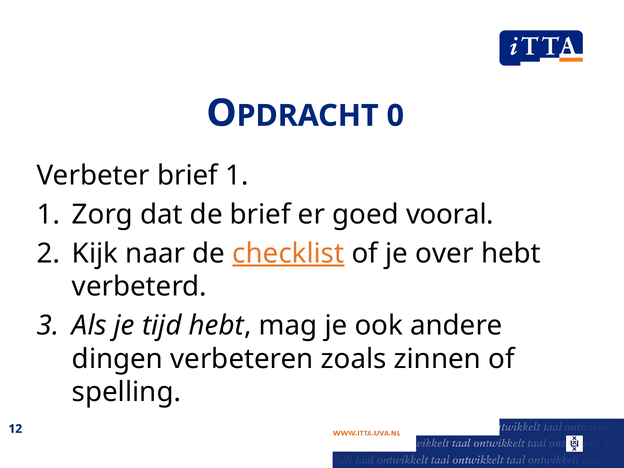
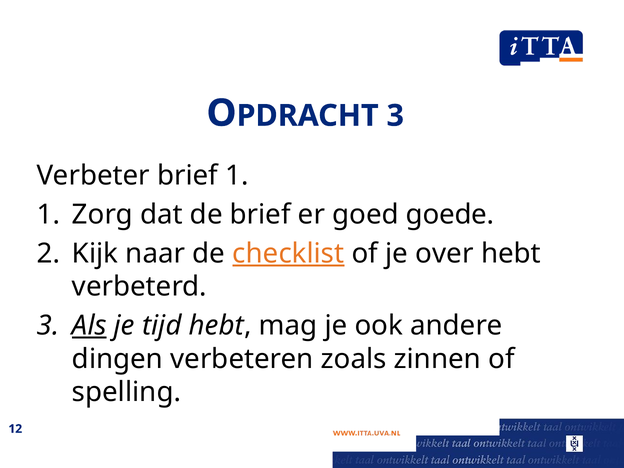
0: 0 -> 3 (395, 116)
vooral: vooral -> goede (450, 215)
Als underline: none -> present (89, 326)
